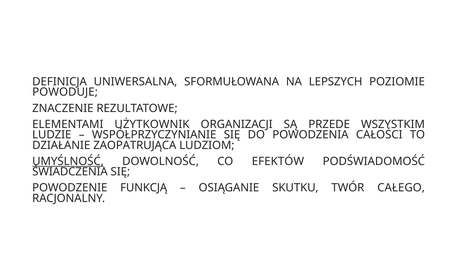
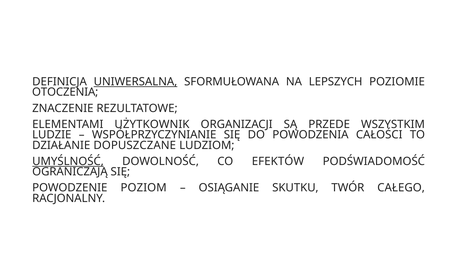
UNIWERSALNA underline: none -> present (136, 82)
POWODUJE: POWODUJE -> OTOCZENIA (65, 92)
ZAOPATRUJĄCA: ZAOPATRUJĄCA -> DOPUSZCZANE (135, 145)
ŚWIADCZENIA: ŚWIADCZENIA -> OGRANICZAJĄ (70, 172)
FUNKCJĄ: FUNKCJĄ -> POZIOM (144, 188)
